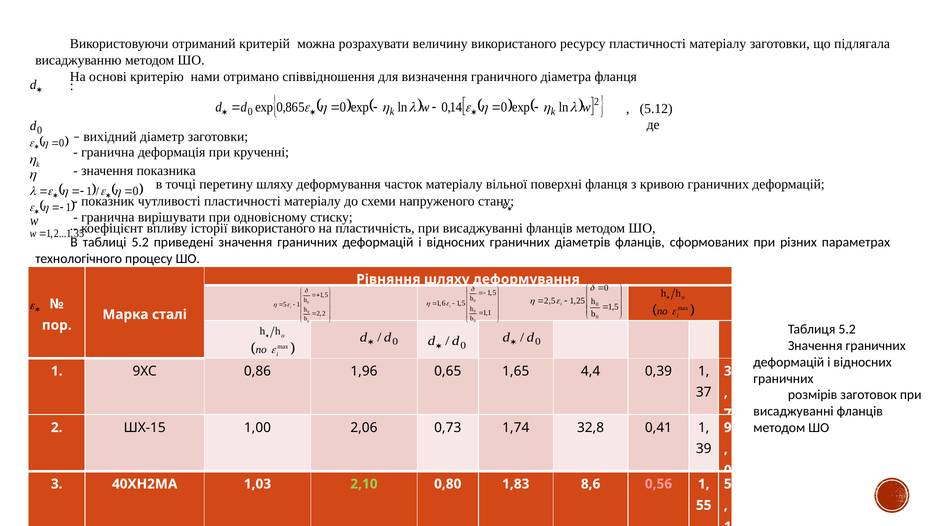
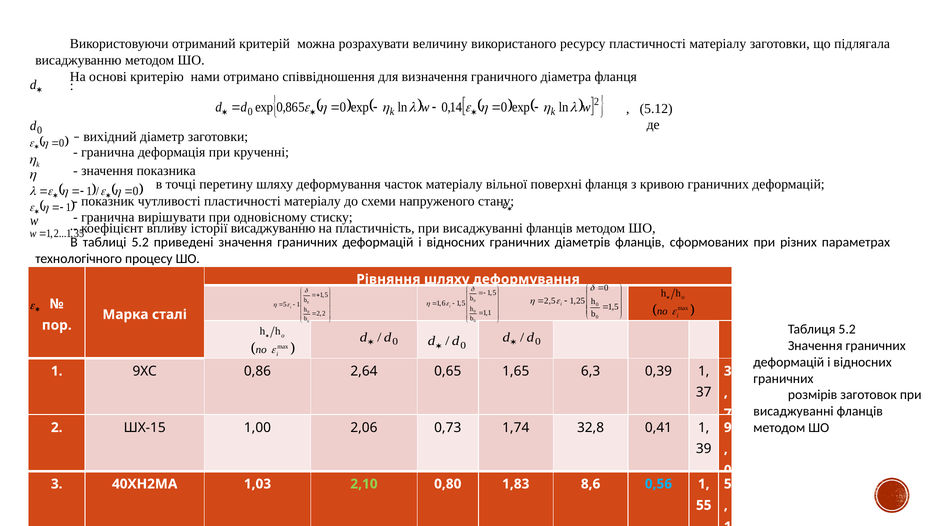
історії використаного: використаного -> висаджуванню (273, 228)
1,96: 1,96 -> 2,64 (364, 371)
4,4: 4,4 -> 6,3 (591, 371)
0,56 colour: pink -> light blue (658, 484)
